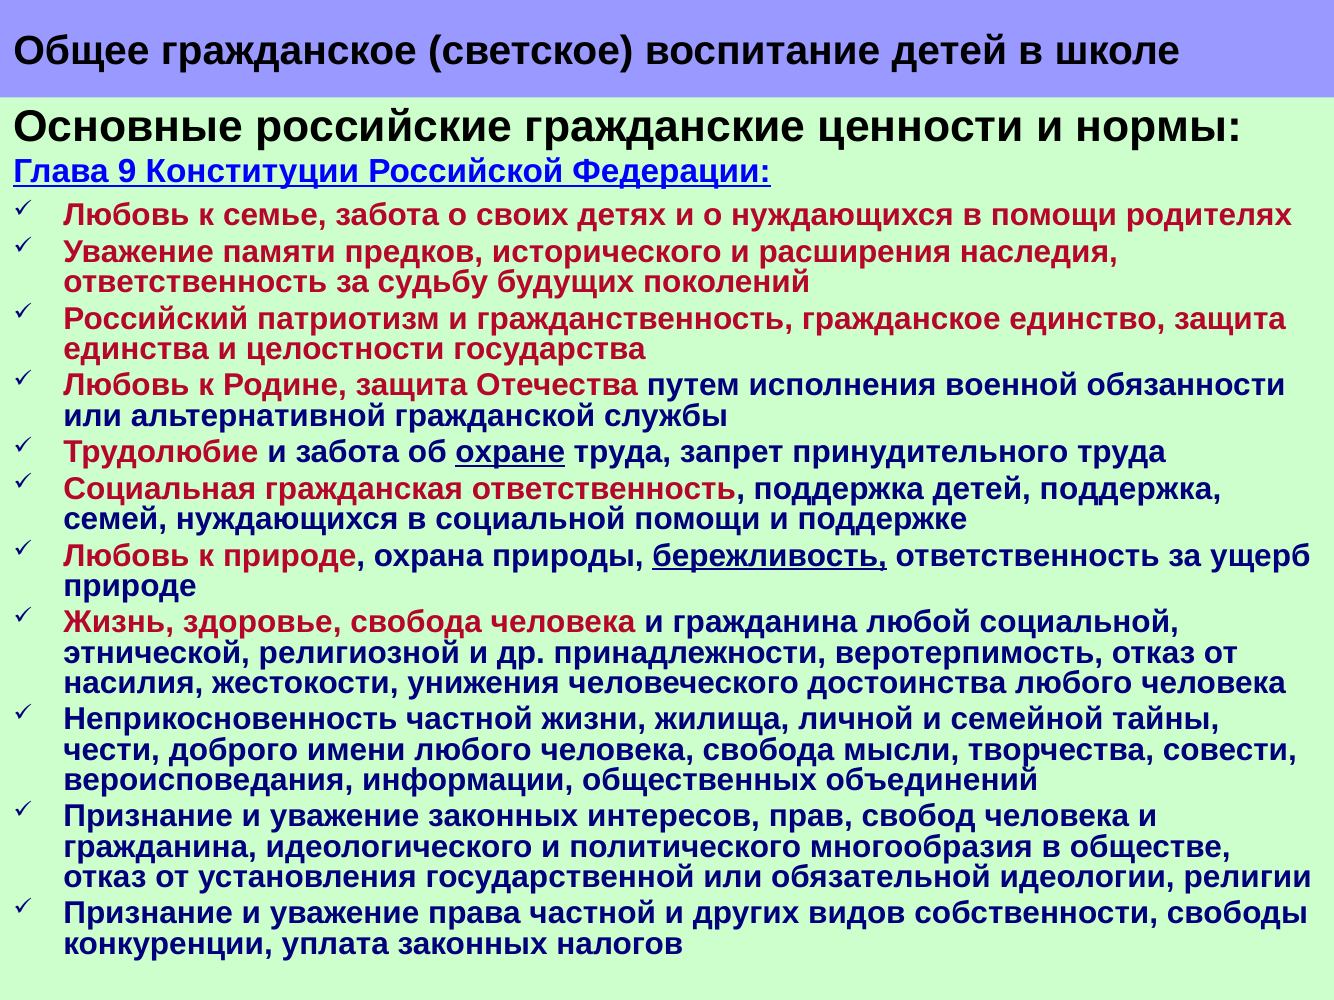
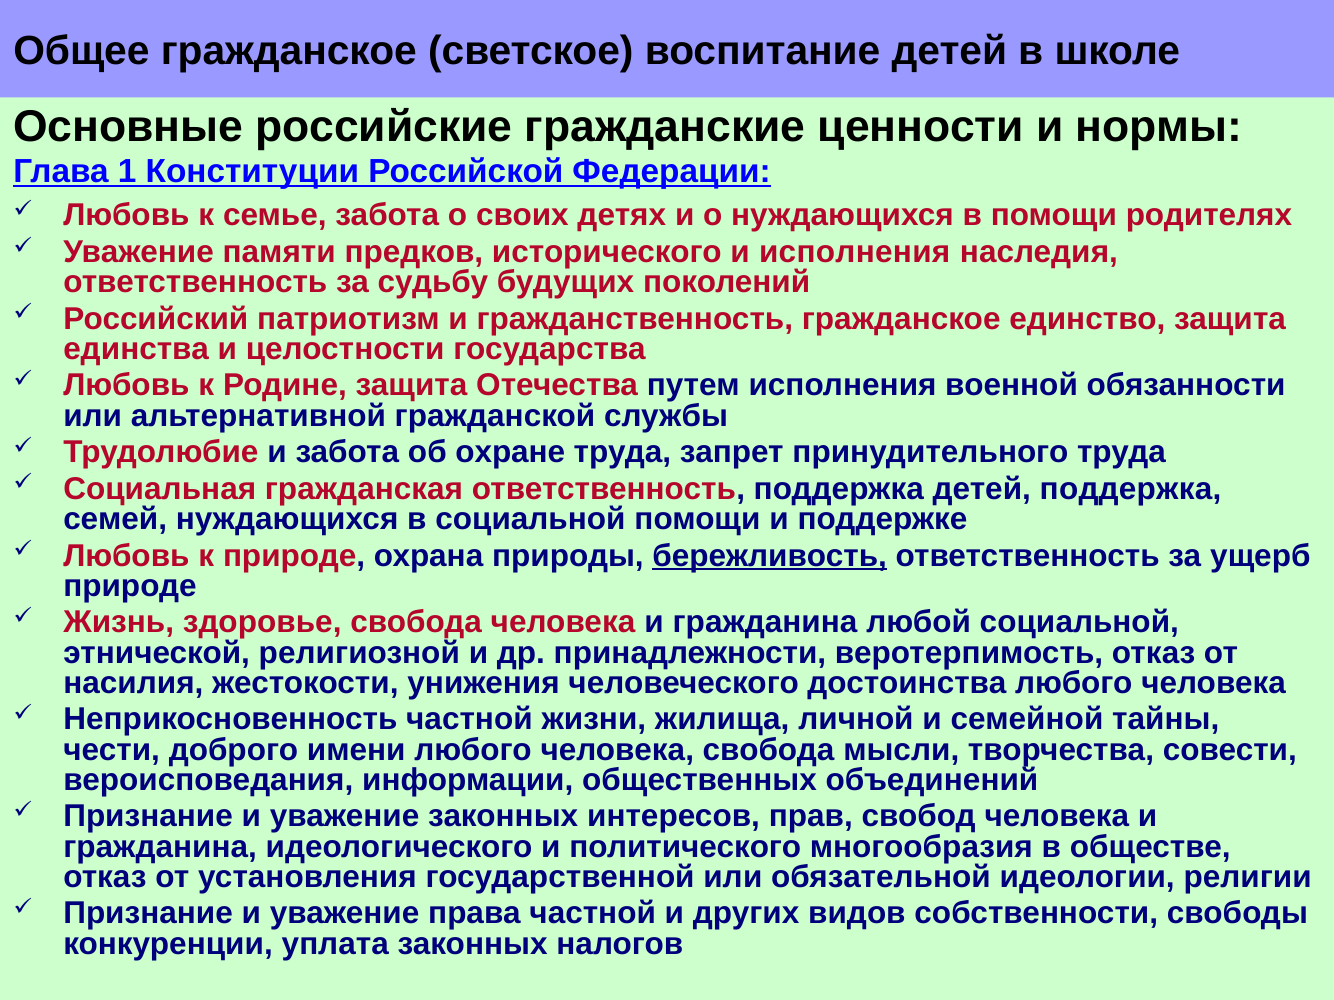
9: 9 -> 1 (127, 172)
и расширения: расширения -> исполнения (855, 252)
охране underline: present -> none (510, 453)
